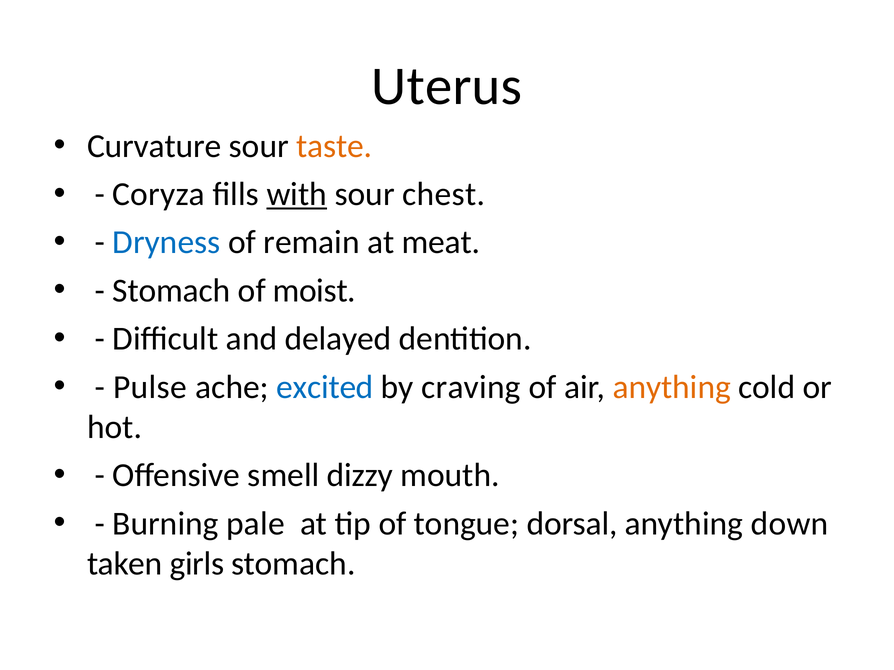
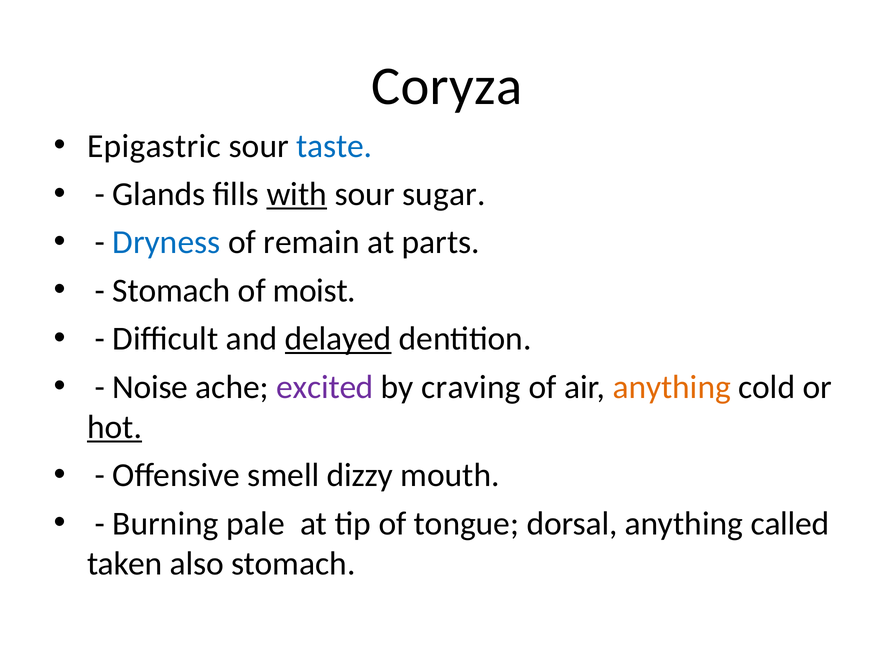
Uterus: Uterus -> Coryza (447, 87)
Curvature: Curvature -> Epigastric (154, 146)
taste colour: orange -> blue (334, 146)
Coryza: Coryza -> Glands (159, 194)
chest: chest -> sugar (444, 194)
meat: meat -> parts (441, 243)
delayed underline: none -> present (338, 339)
Pulse: Pulse -> Noise (150, 387)
excited colour: blue -> purple (325, 387)
hot underline: none -> present (115, 428)
down: down -> called (790, 524)
girls: girls -> also (197, 564)
